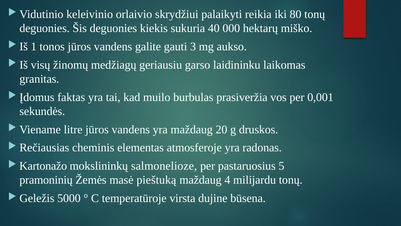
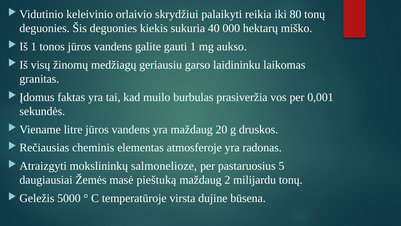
gauti 3: 3 -> 1 (193, 46)
Kartonažo: Kartonažo -> Atraizgyti (43, 166)
pramoninių: pramoninių -> daugiausiai (46, 180)
4: 4 -> 2 (227, 180)
